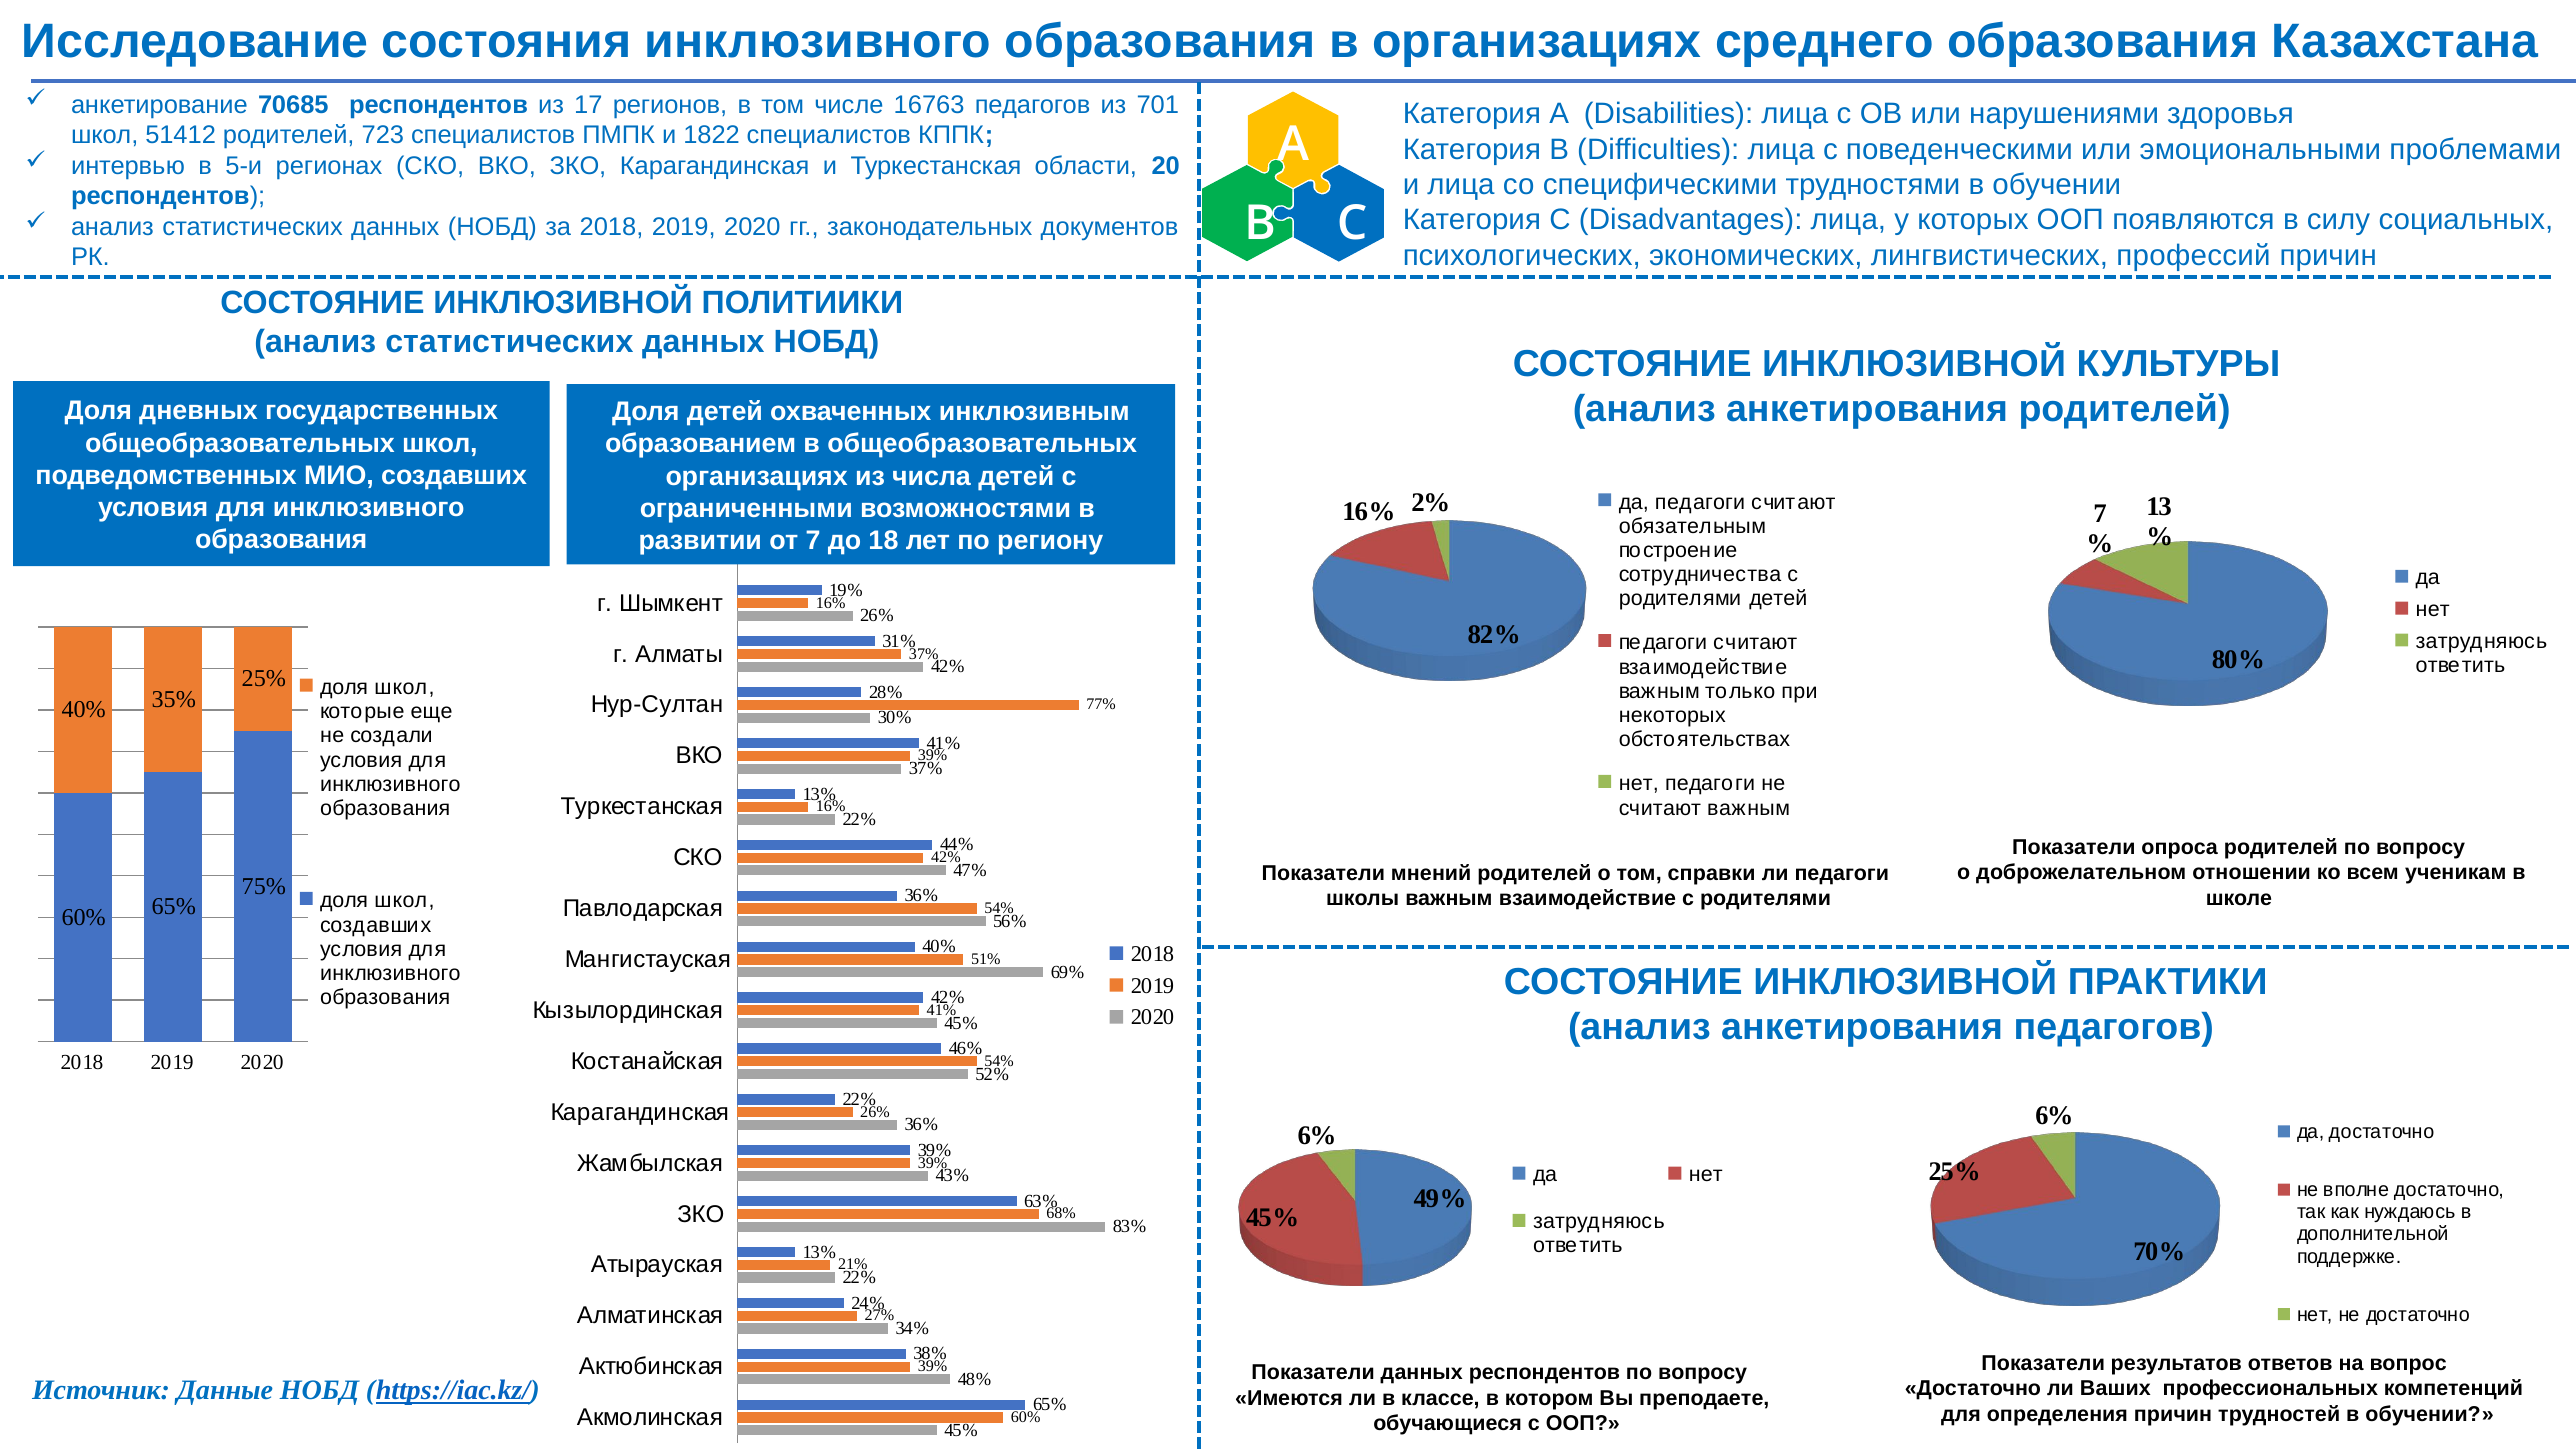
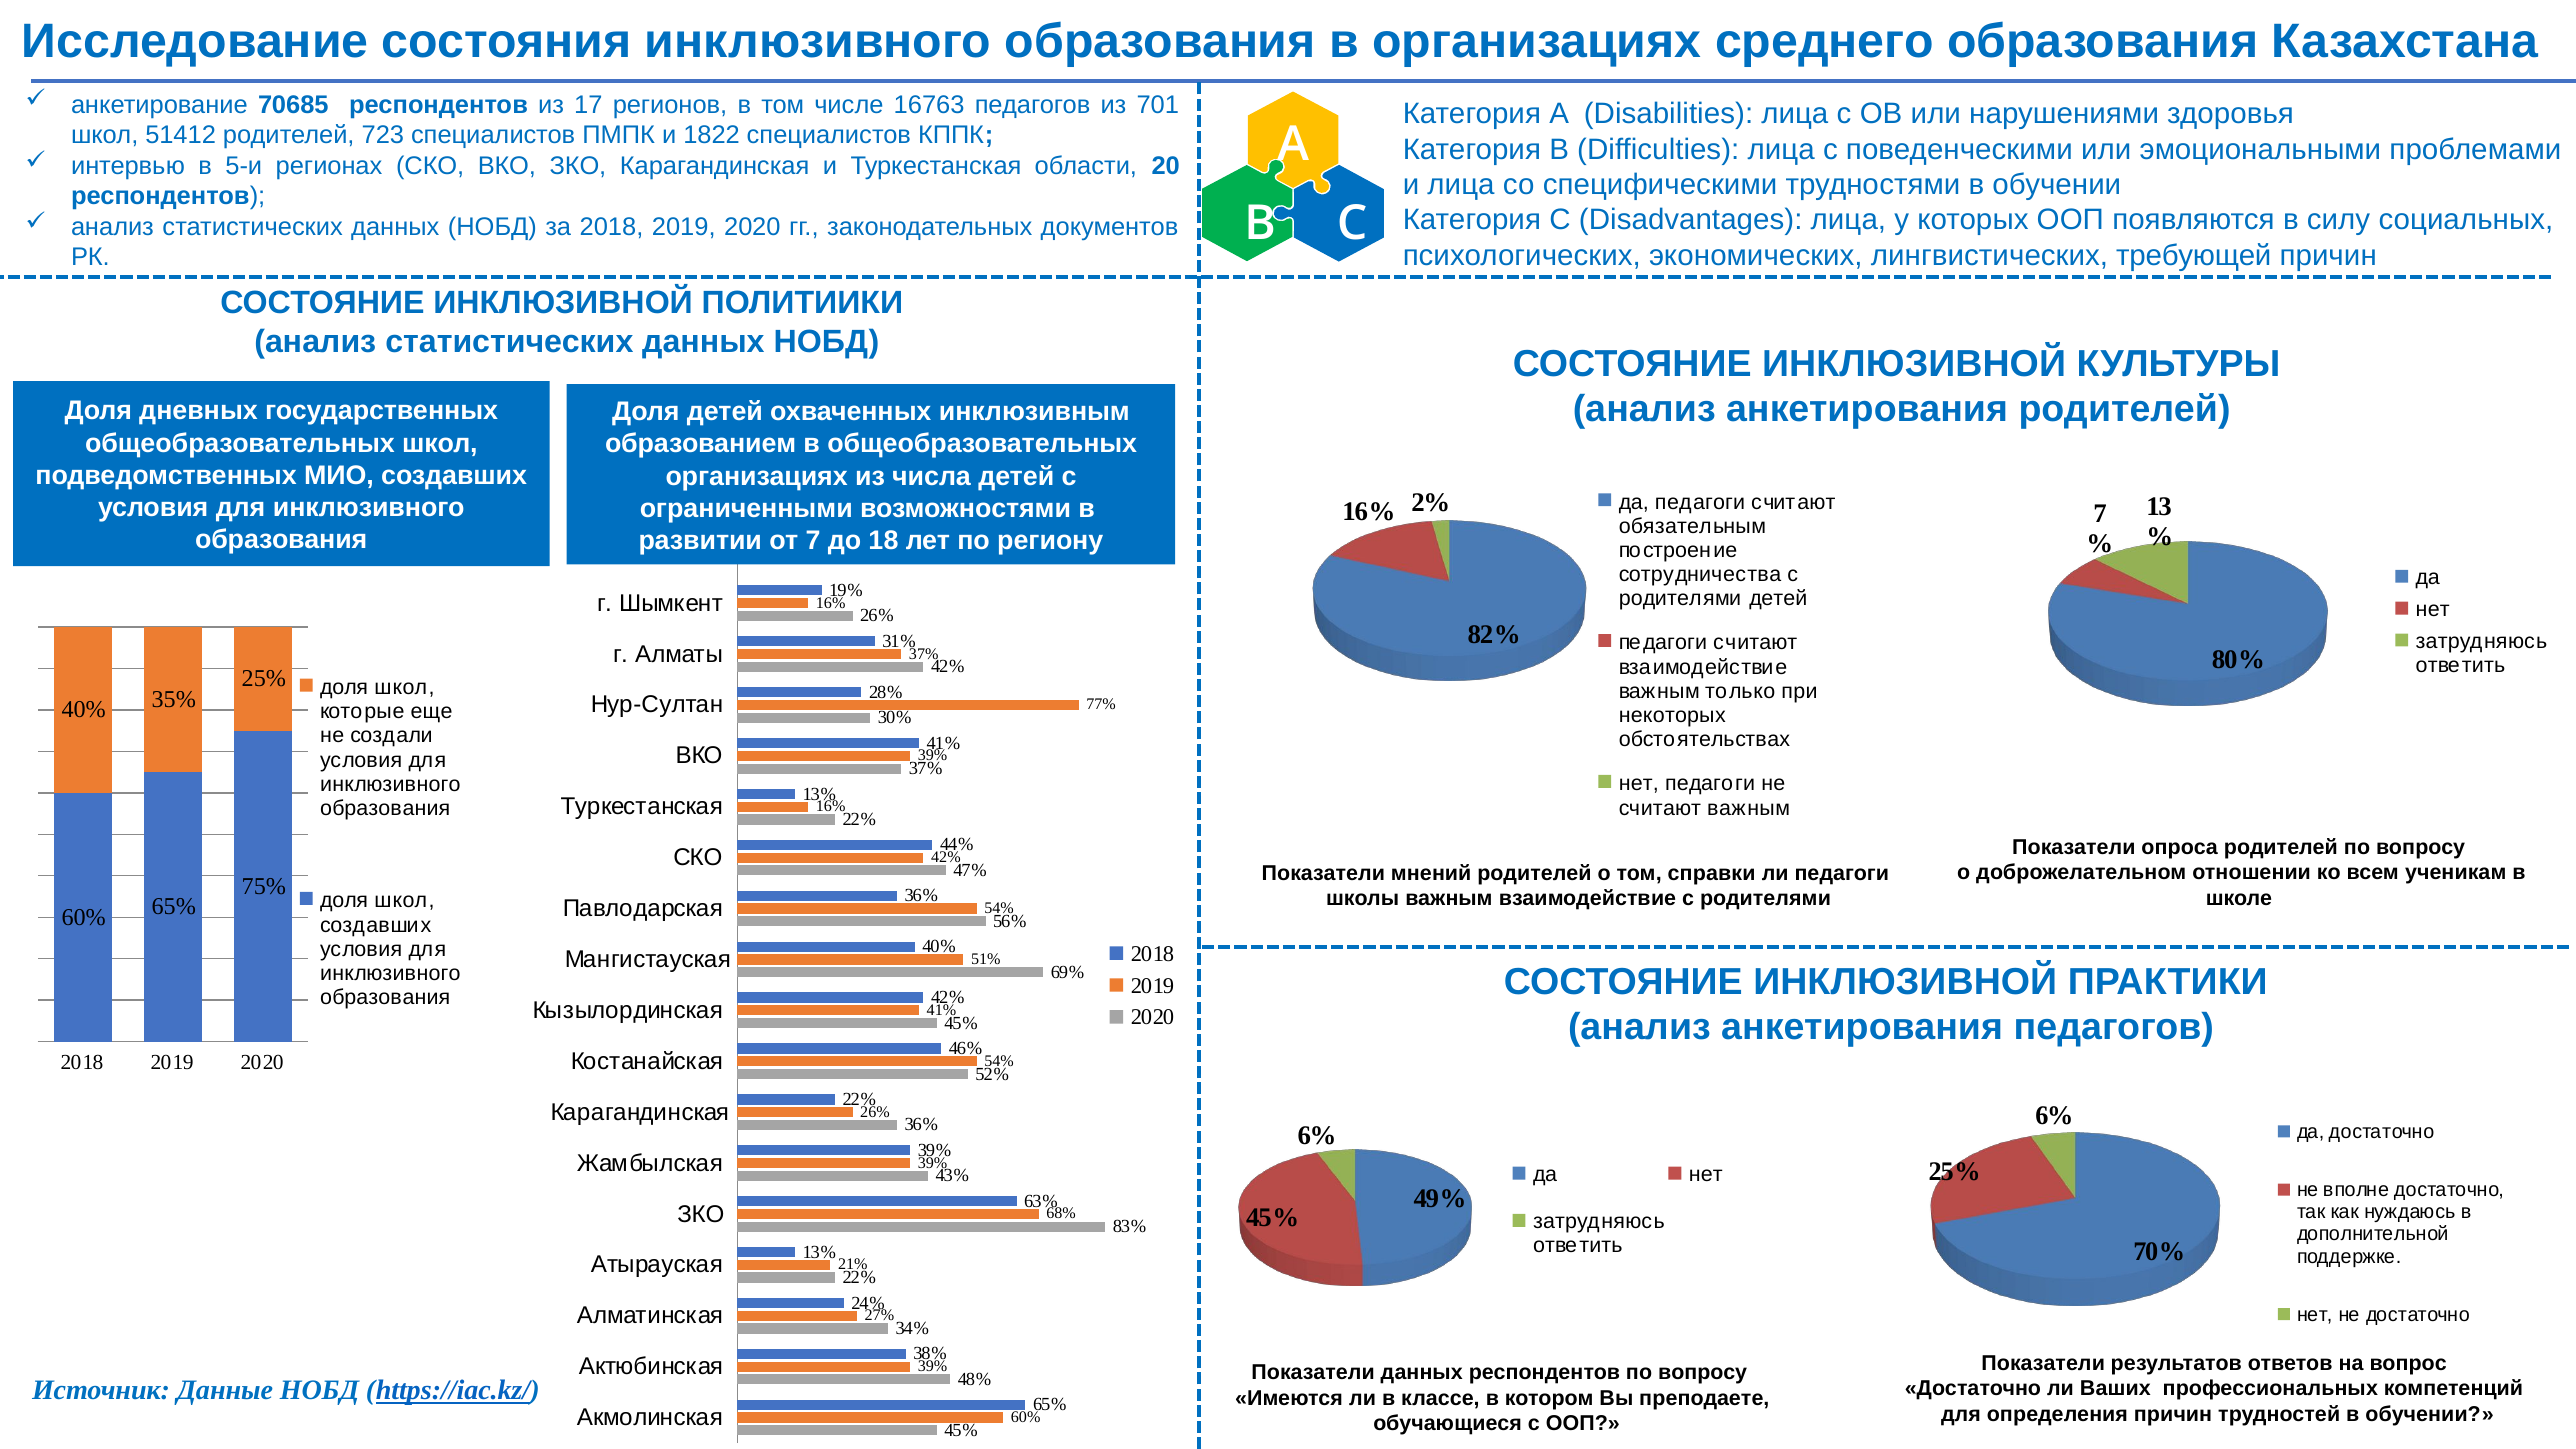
профессий: профессий -> требующей (2194, 256)
